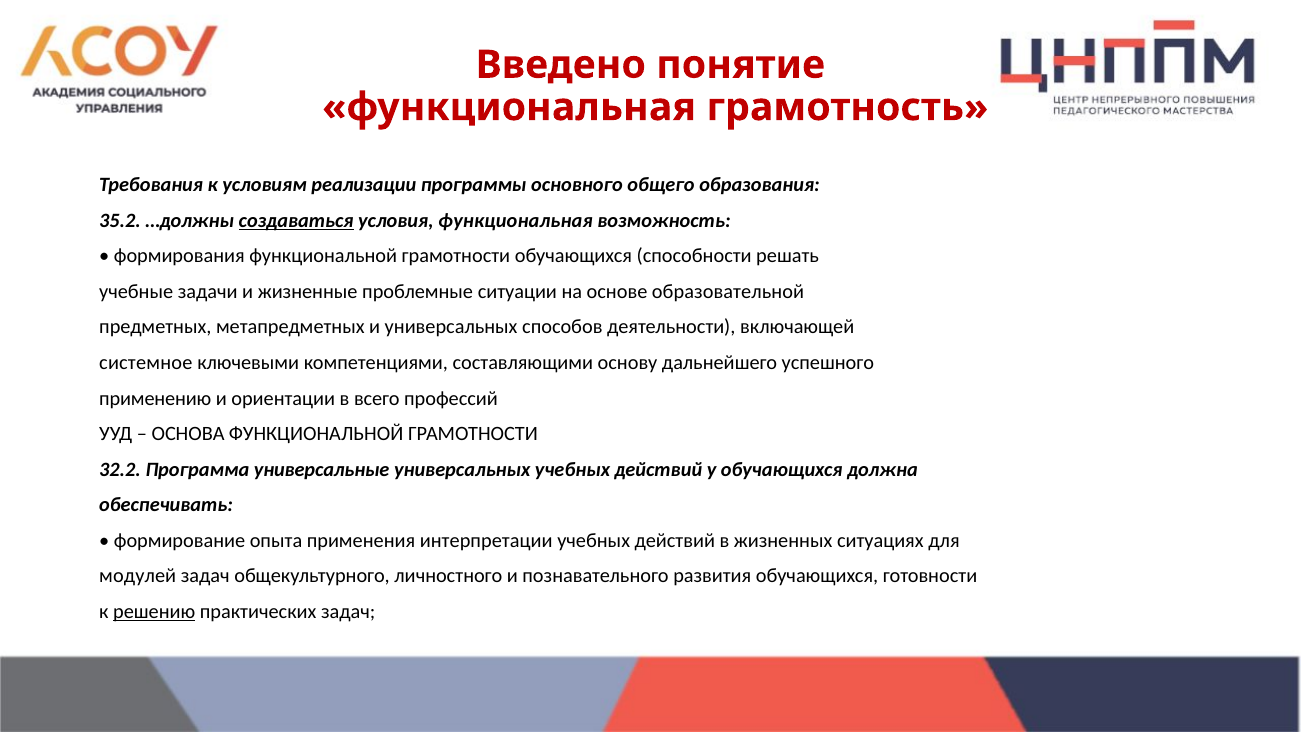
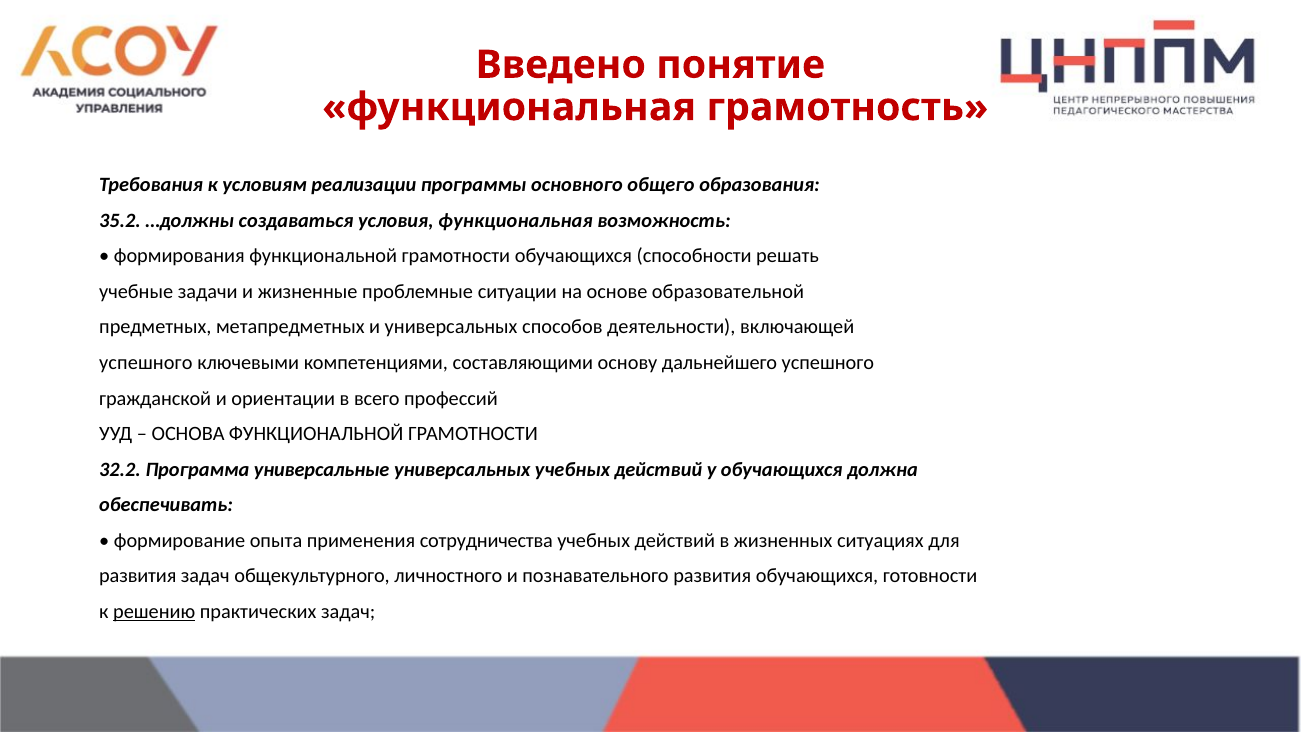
создаваться underline: present -> none (296, 221)
системное: системное -> успешного (146, 363)
применению: применению -> гражданской (155, 398)
интерпретации: интерпретации -> сотрудничества (486, 540)
модулей: модулей -> развития (138, 576)
